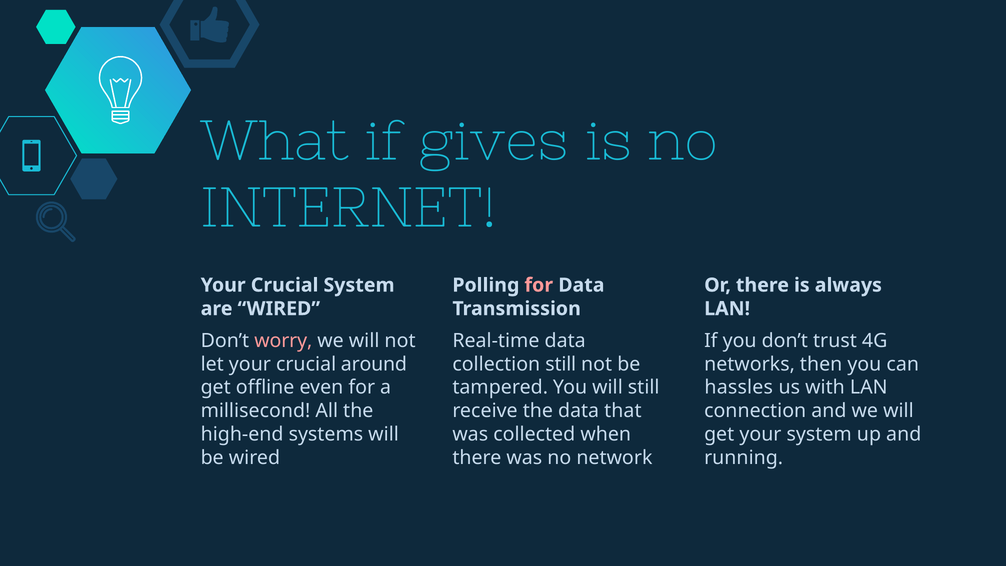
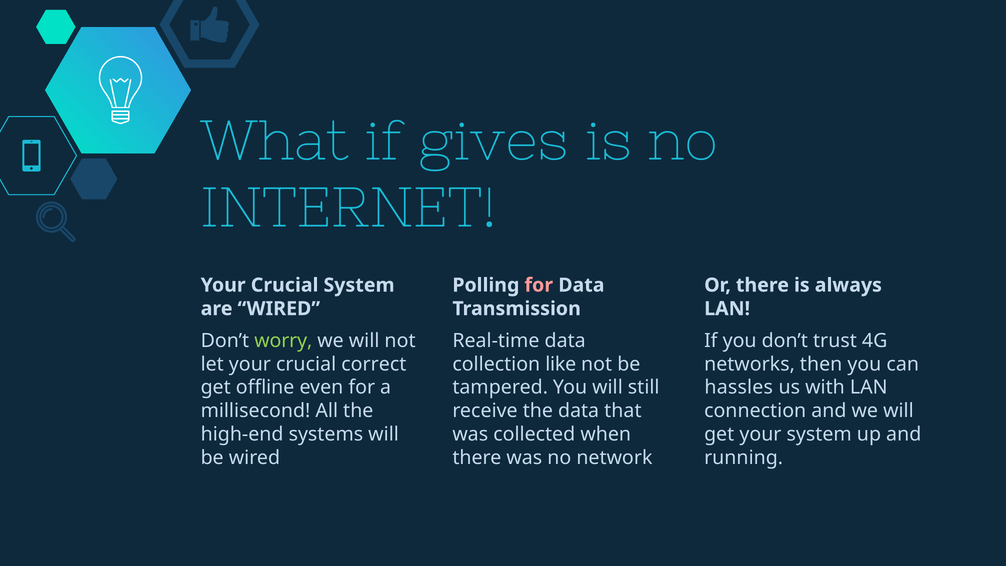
worry colour: pink -> light green (283, 340)
around: around -> correct (374, 364)
collection still: still -> like (561, 364)
